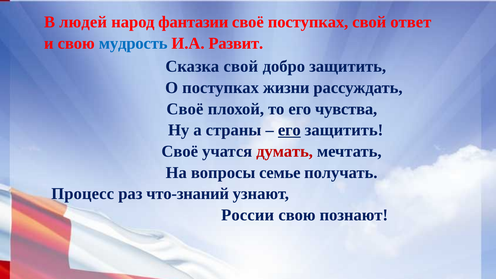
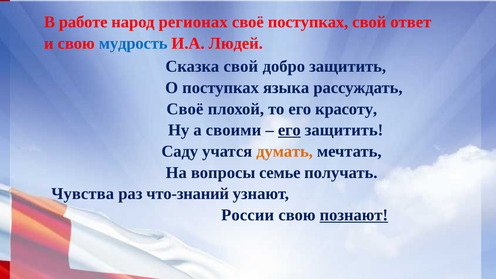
людей: людей -> работе (83, 22)
фантазии: фантазии -> регионах (193, 22)
Развит: Развит -> Людей (236, 43)
жизни: жизни -> языка (286, 88)
чувства: чувства -> красоту (346, 109)
страны: страны -> своими (233, 130)
Своё: Своё -> Саду (180, 151)
думать colour: red -> orange (285, 151)
Процесс: Процесс -> Чувства (83, 194)
познают underline: none -> present (354, 215)
